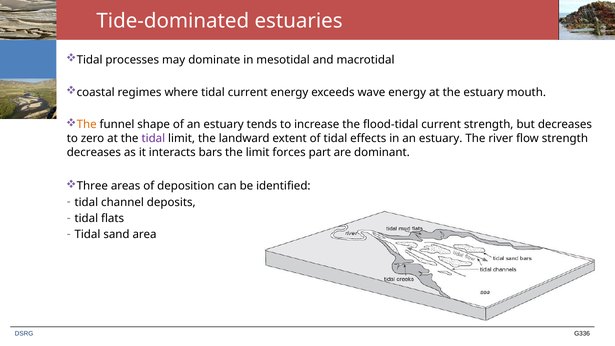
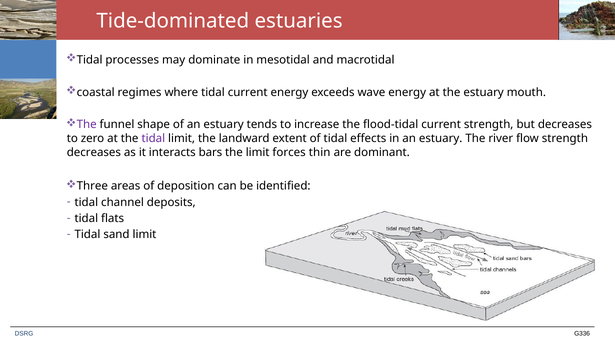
The colour: orange -> purple (87, 125)
part: part -> thin (320, 152)
sand area: area -> limit (144, 235)
